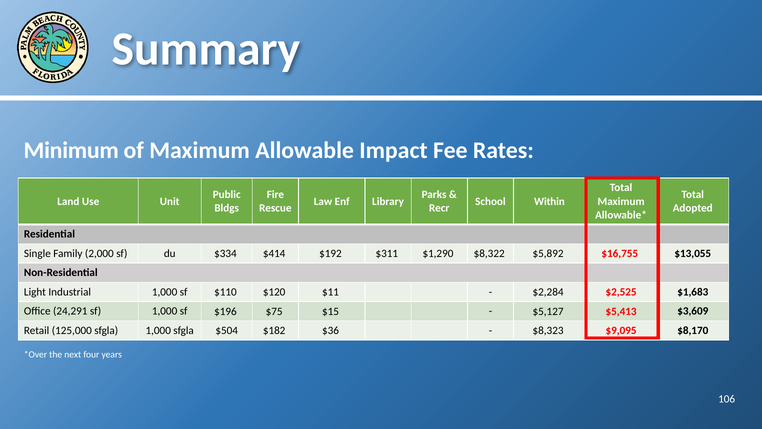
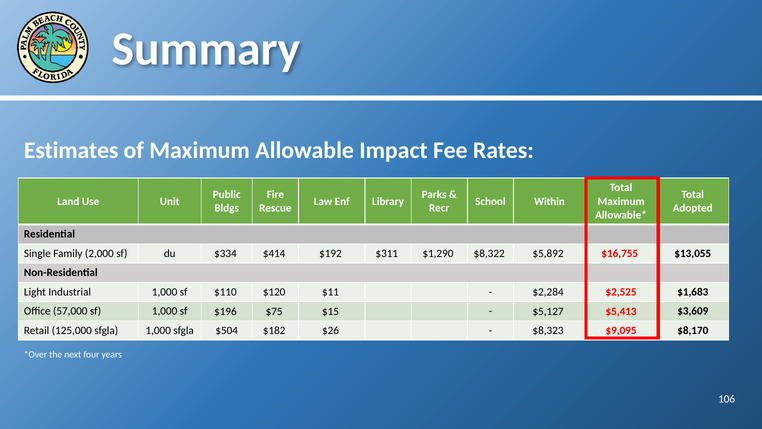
Minimum: Minimum -> Estimates (71, 150)
24,291: 24,291 -> 57,000 (70, 311)
$36: $36 -> $26 (330, 330)
